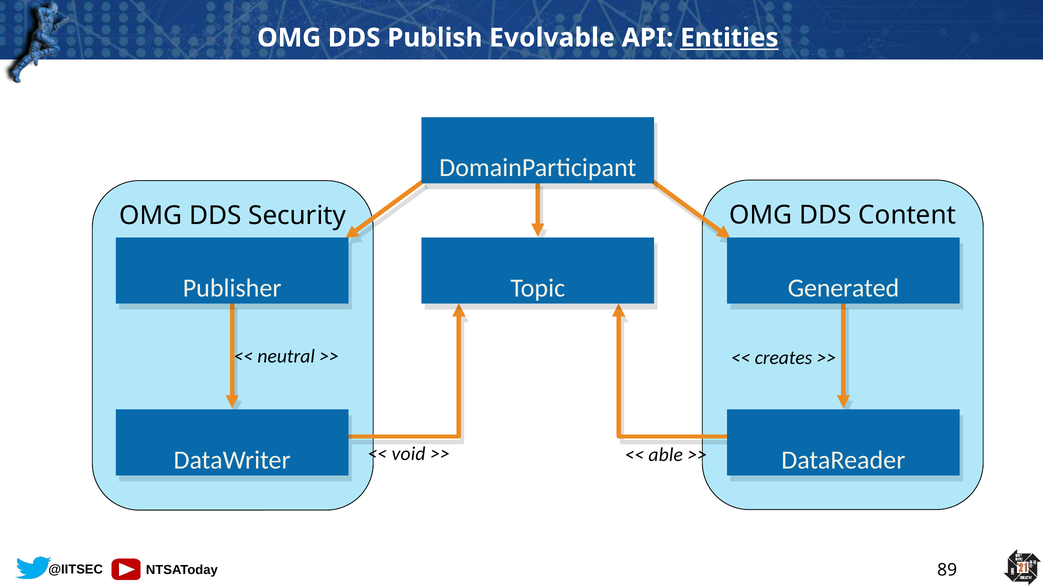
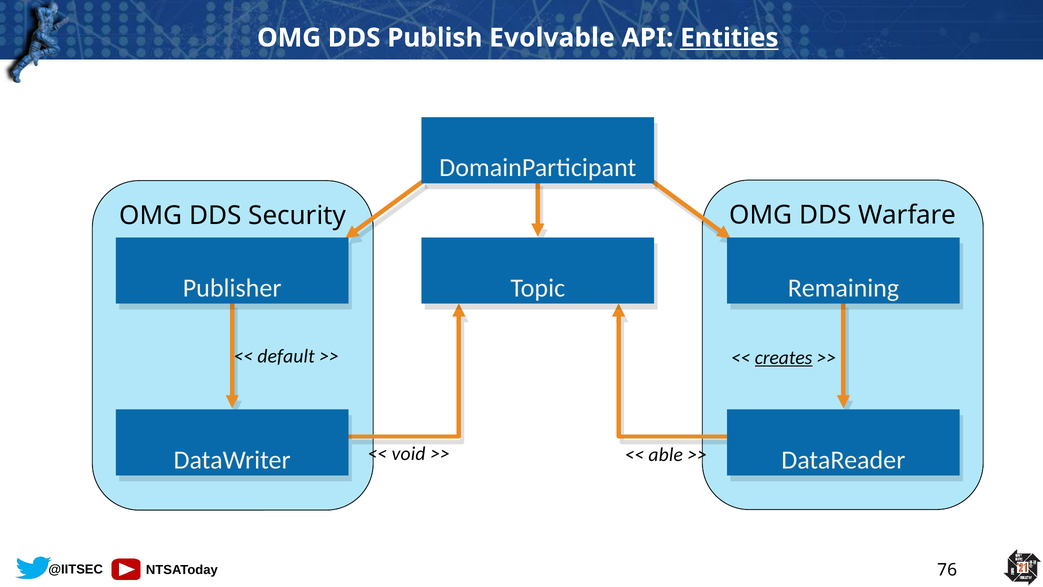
Content: Content -> Warfare (907, 215)
Generated: Generated -> Remaining (843, 288)
neutral: neutral -> default (286, 356)
creates underline: none -> present (784, 357)
89: 89 -> 76 (947, 570)
